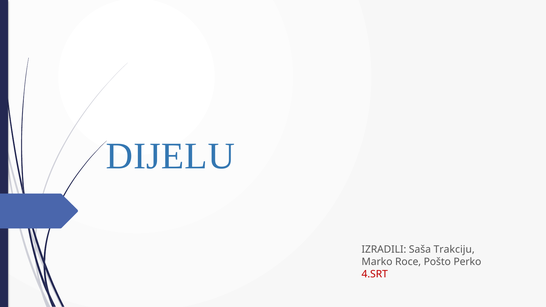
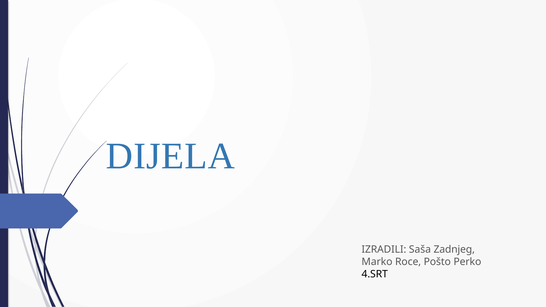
DIJELU: DIJELU -> DIJELA (170, 156)
Trakciju: Trakciju -> Zadnjeg (454, 250)
4.SRT colour: red -> black (375, 274)
